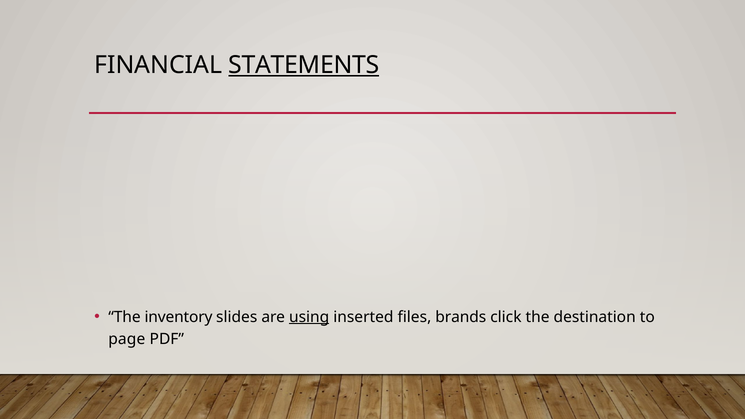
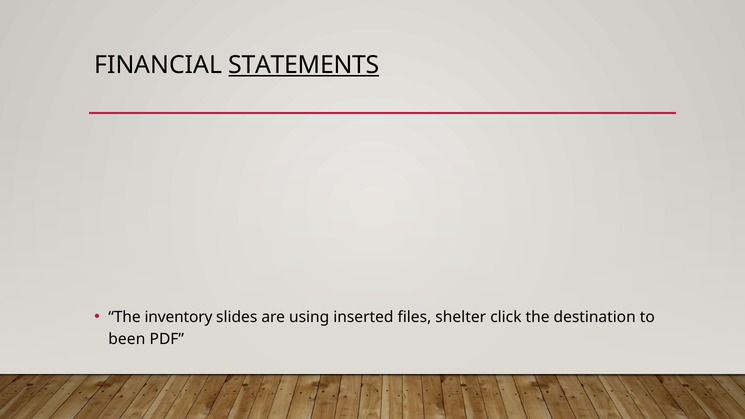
using underline: present -> none (309, 317)
brands: brands -> shelter (461, 317)
page: page -> been (127, 339)
